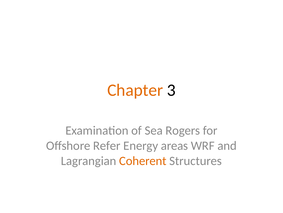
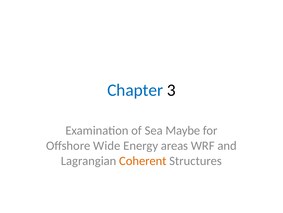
Chapter colour: orange -> blue (135, 90)
Rogers: Rogers -> Maybe (183, 130)
Refer: Refer -> Wide (107, 145)
